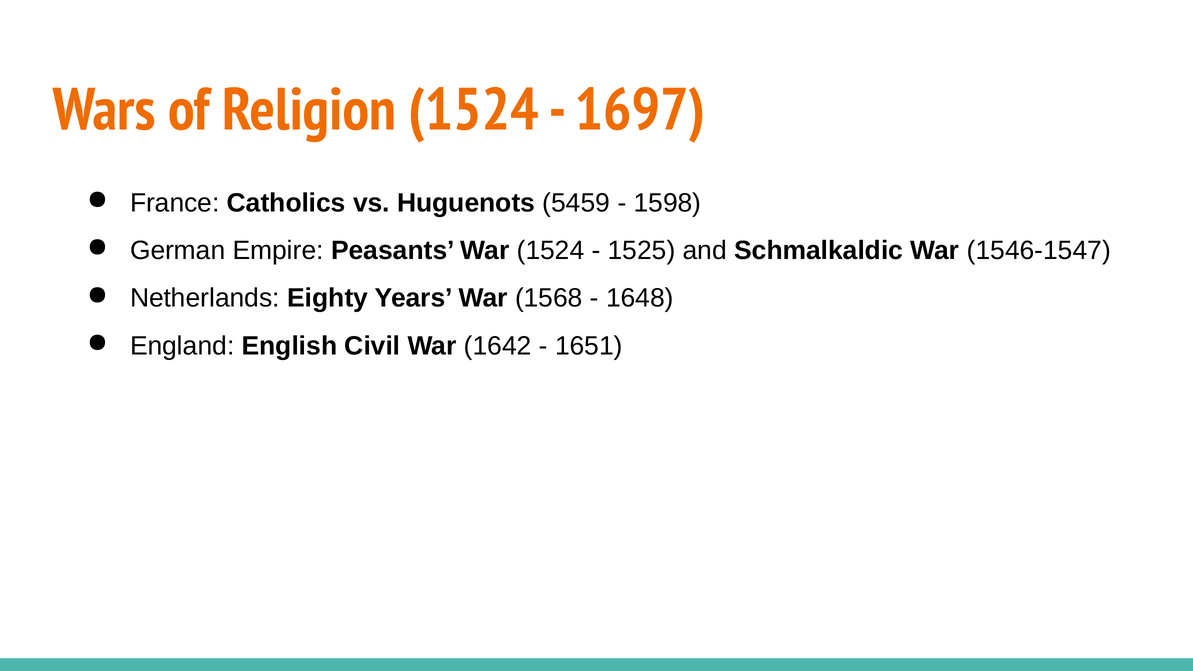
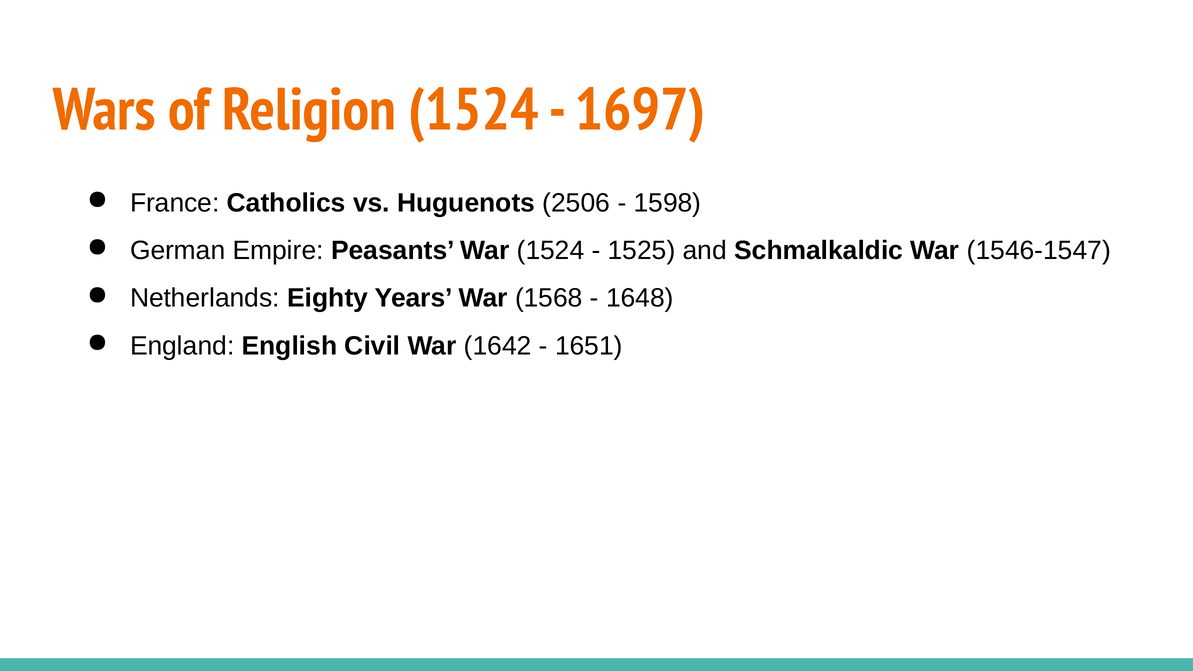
5459: 5459 -> 2506 (576, 203)
